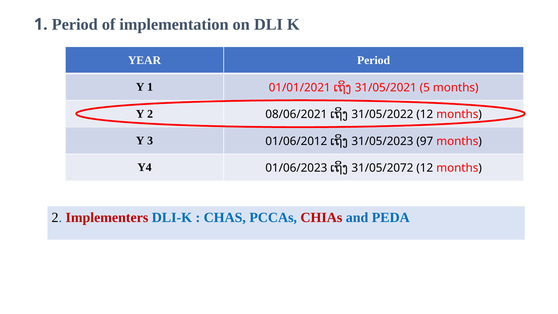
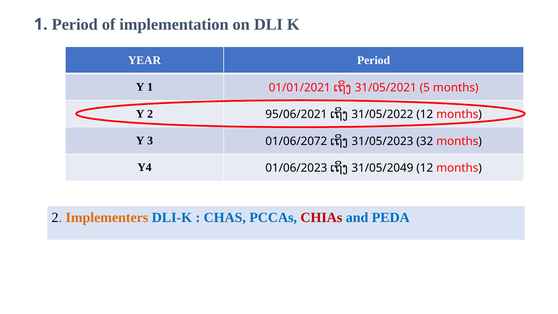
08/06/2021: 08/06/2021 -> 95/06/2021 (296, 114)
01/06/2012: 01/06/2012 -> 01/06/2072 (296, 141)
97: 97 -> 32 (425, 141)
31/05/2072: 31/05/2072 -> 31/05/2049 (382, 168)
Implementers colour: red -> orange (107, 218)
